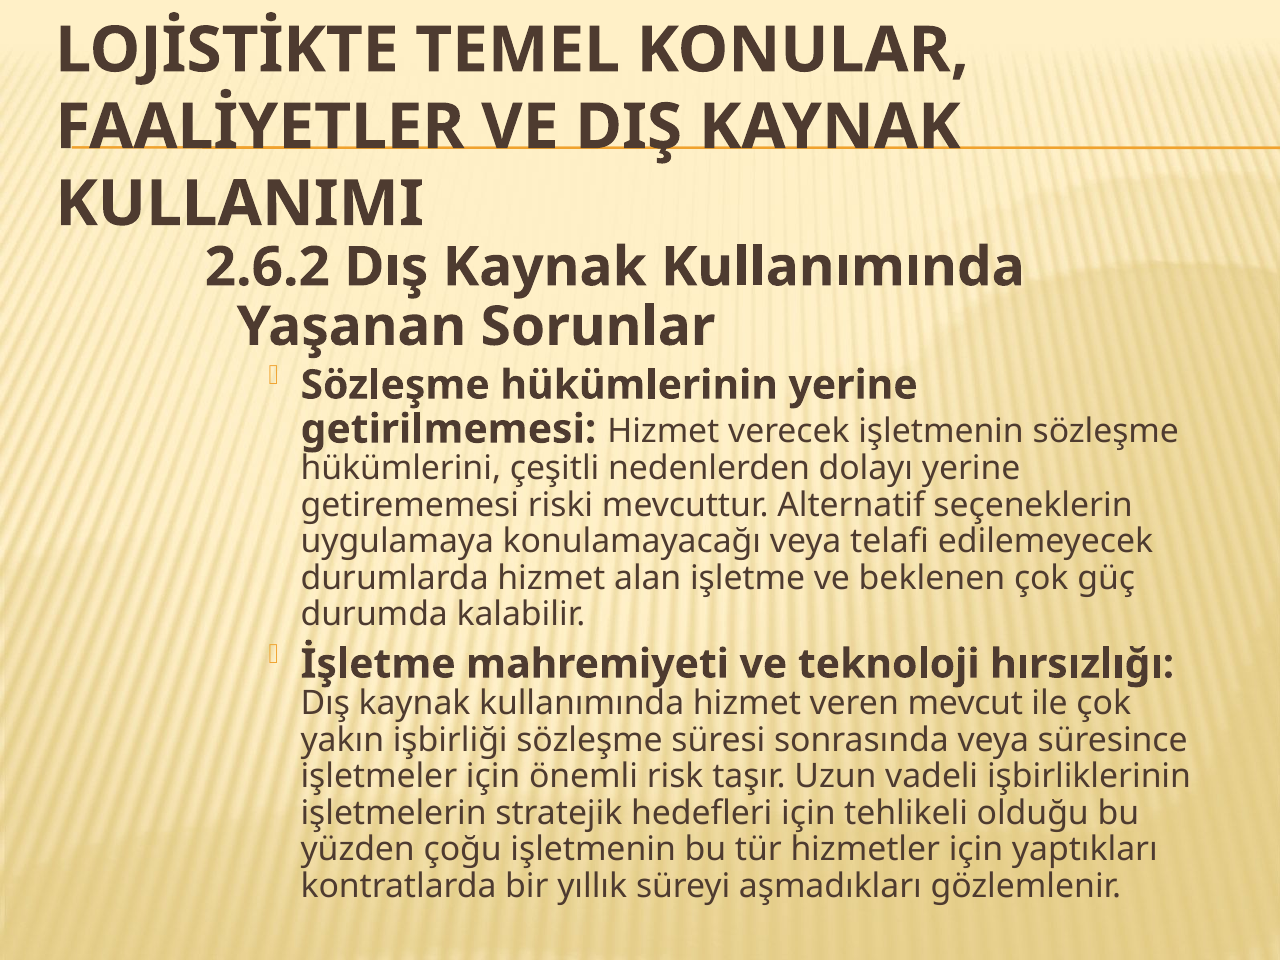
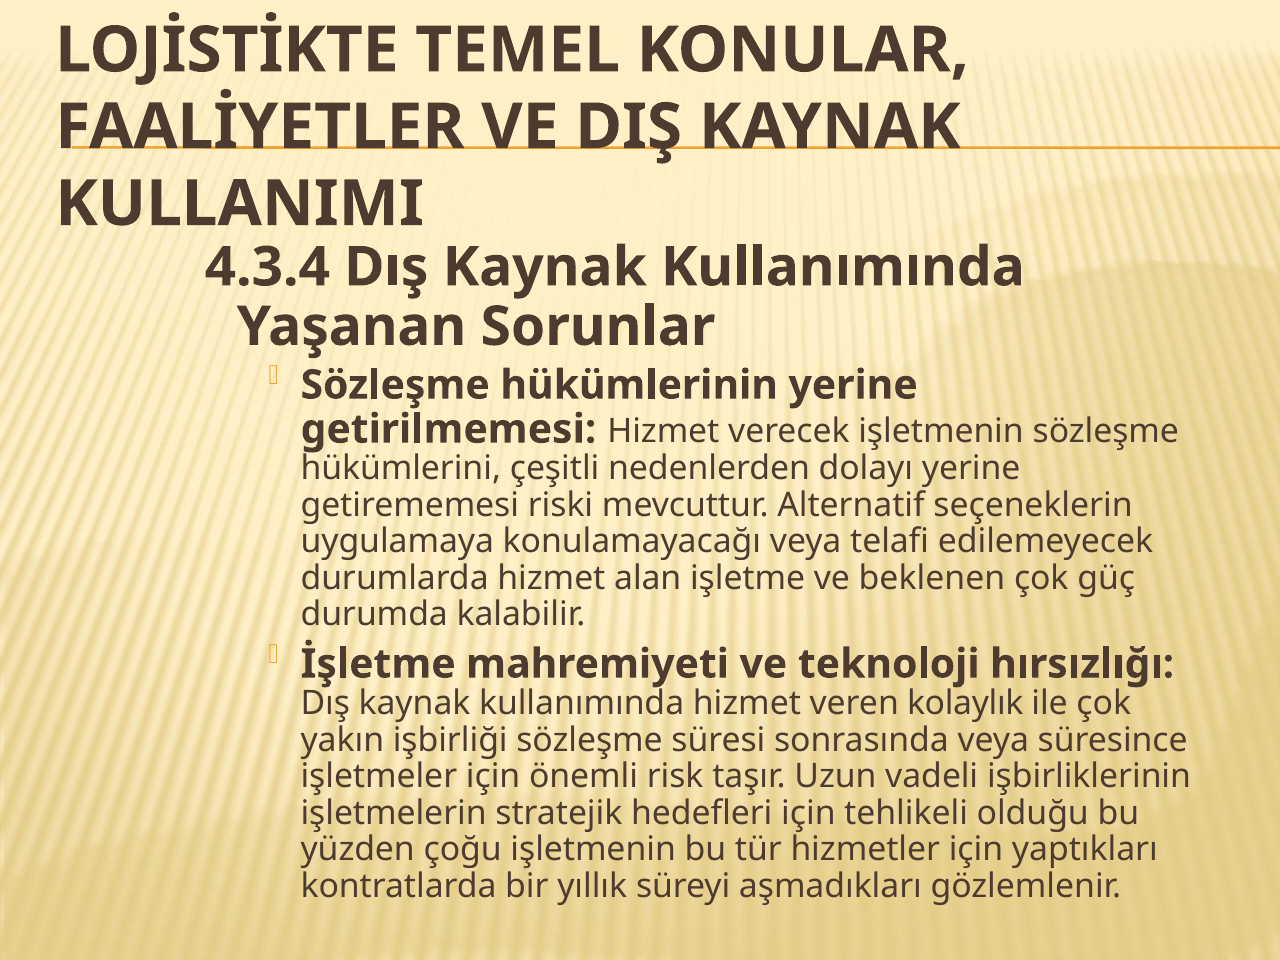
2.6.2: 2.6.2 -> 4.3.4 (267, 267)
mevcut: mevcut -> kolaylık (965, 703)
